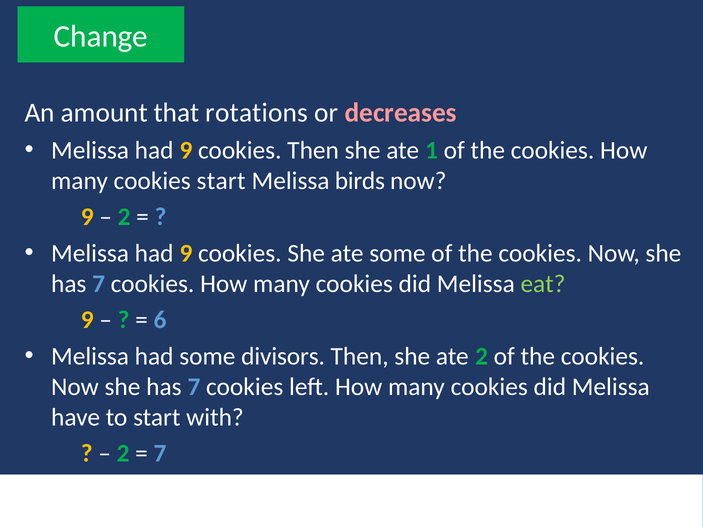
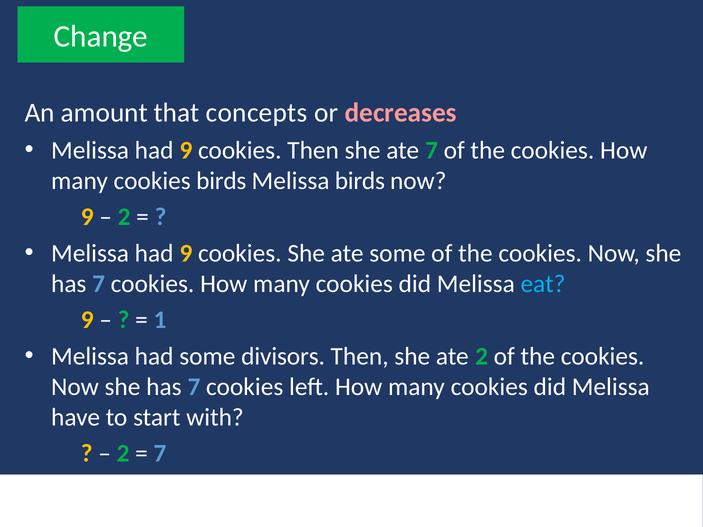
rotations: rotations -> concepts (257, 113)
ate 1: 1 -> 7 (432, 150)
cookies start: start -> birds (221, 181)
eat colour: light green -> light blue (543, 284)
6: 6 -> 1 (160, 320)
